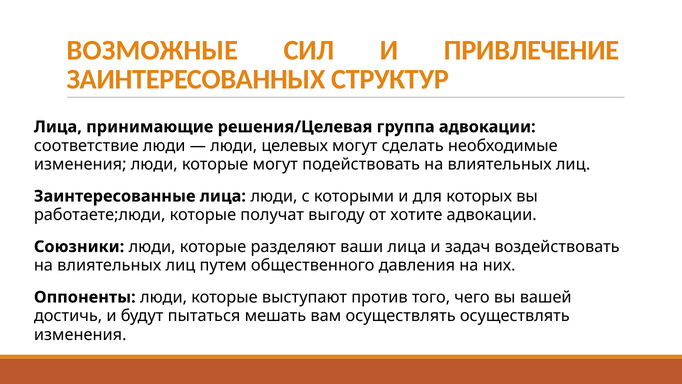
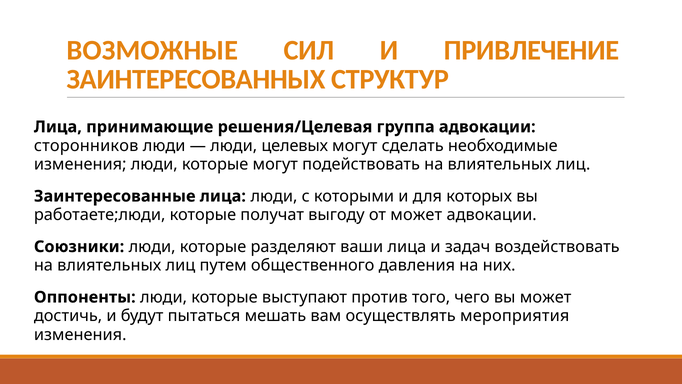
соответствие: соответствие -> сторонников (86, 146)
от хотите: хотите -> может (416, 215)
вы вашей: вашей -> может (546, 297)
осуществлять осуществлять: осуществлять -> мероприятия (515, 316)
